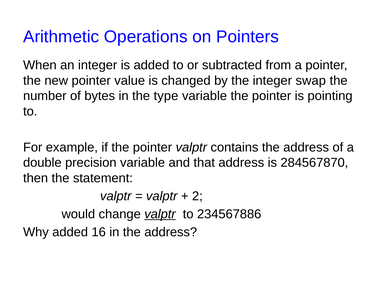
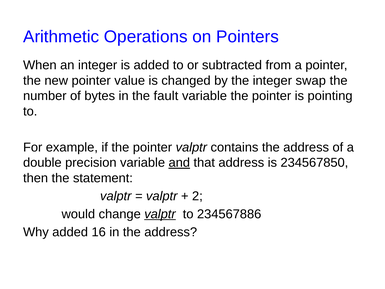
type: type -> fault (166, 96)
and underline: none -> present (179, 163)
284567870: 284567870 -> 234567850 (314, 163)
